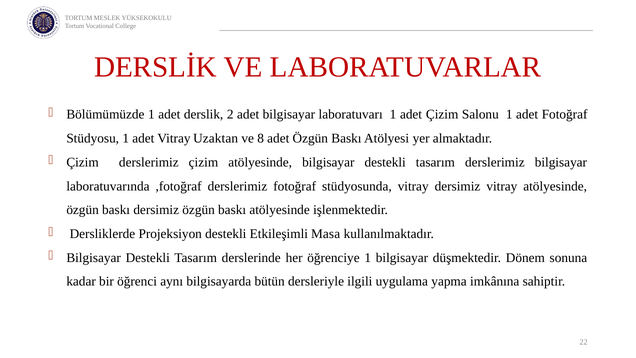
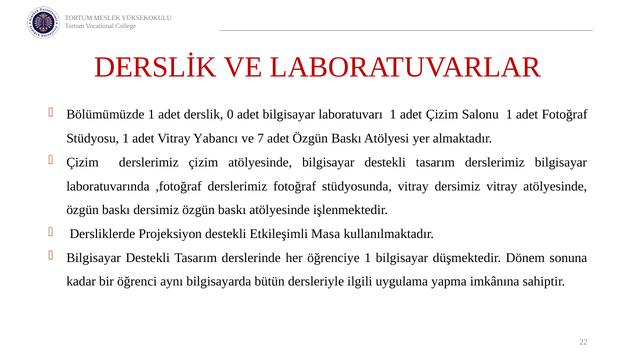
2: 2 -> 0 (230, 114)
Uzaktan: Uzaktan -> Yabancı (216, 138)
8: 8 -> 7 (261, 138)
